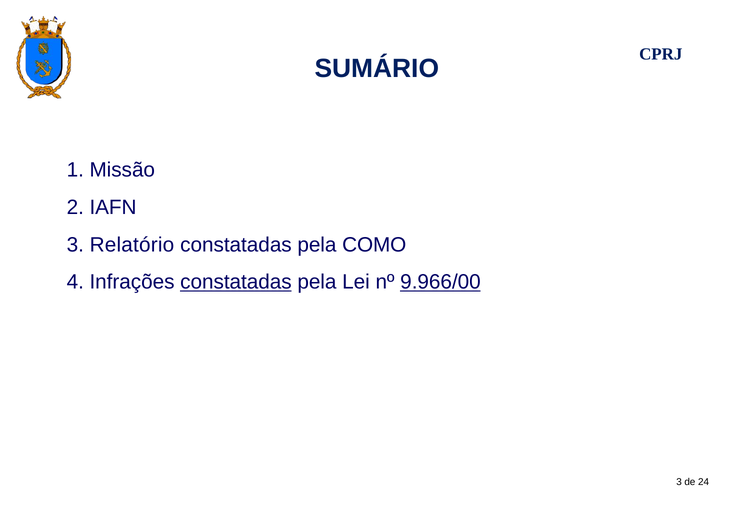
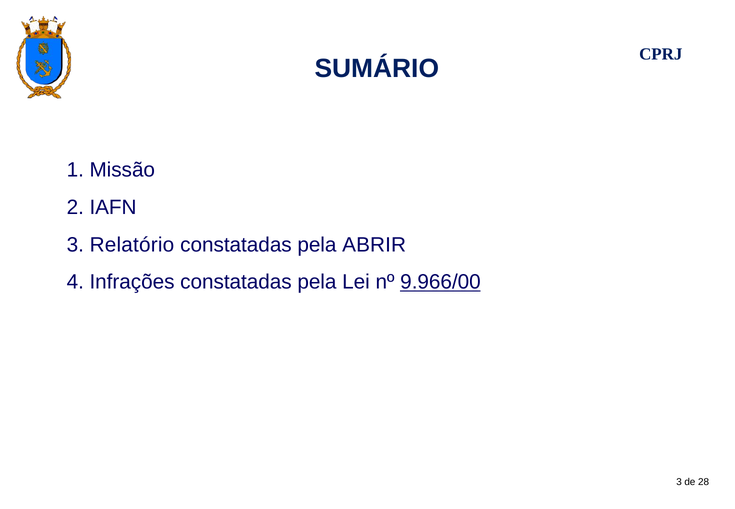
COMO: COMO -> ABRIR (374, 245)
constatadas underline: present -> none (236, 282)
24: 24 -> 28 (704, 482)
